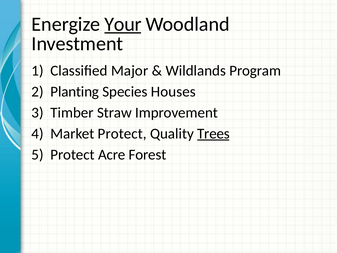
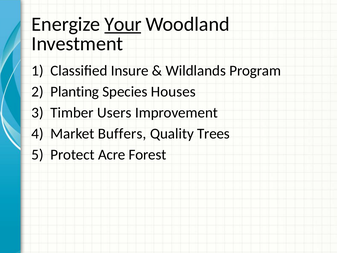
Major: Major -> Insure (130, 71)
Straw: Straw -> Users (114, 113)
Market Protect: Protect -> Buffers (122, 133)
Trees underline: present -> none (213, 133)
